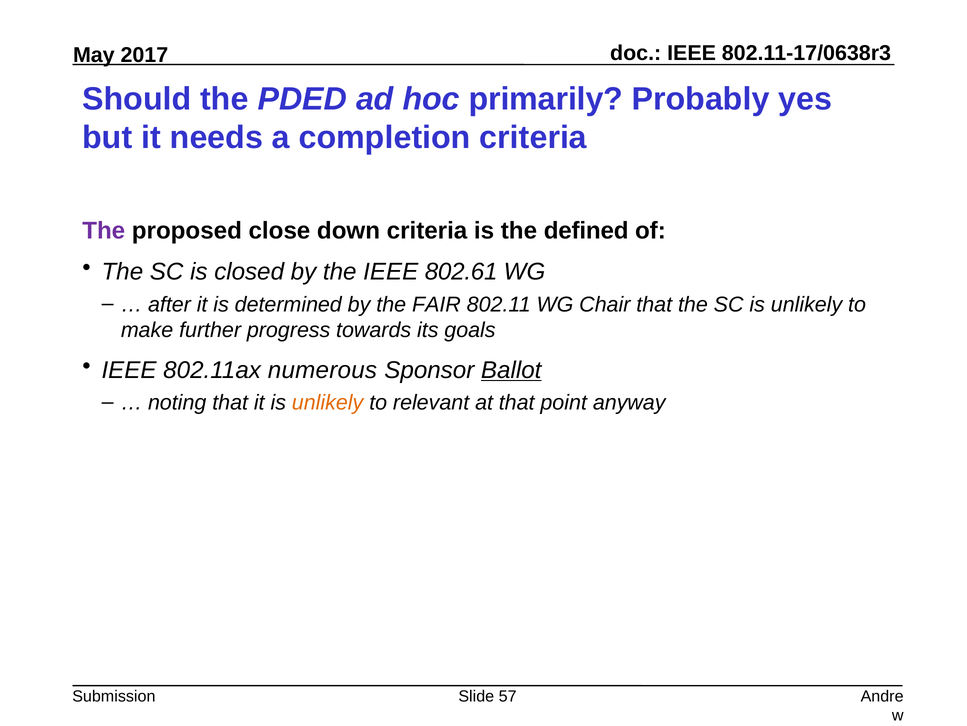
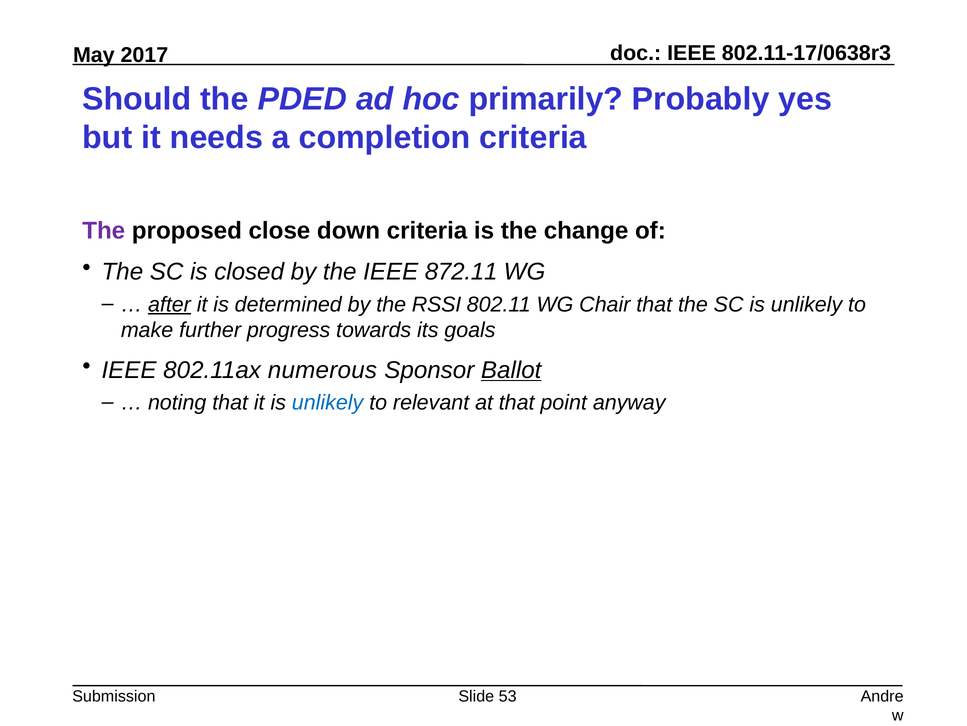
defined: defined -> change (586, 231)
802.61: 802.61 -> 872.11 (461, 272)
after underline: none -> present (169, 304)
FAIR: FAIR -> RSSI (437, 304)
unlikely colour: orange -> blue (328, 402)
57: 57 -> 53 (508, 696)
